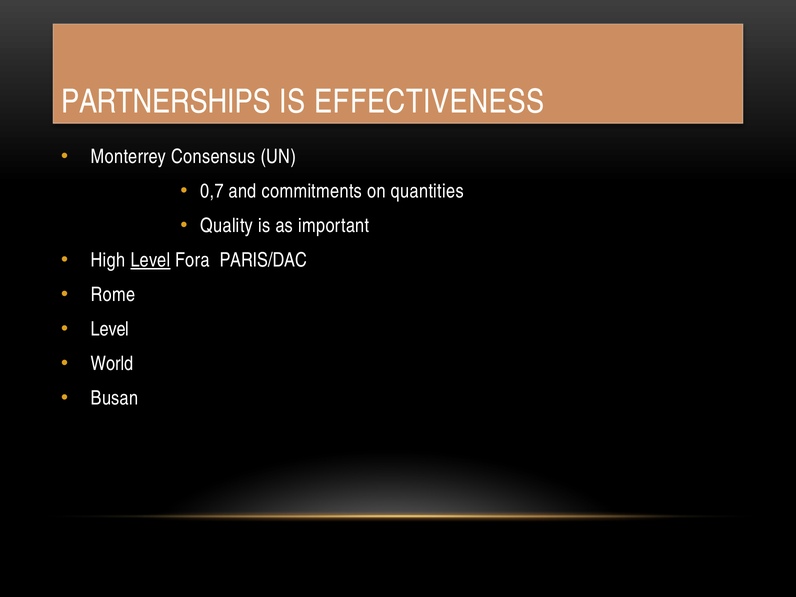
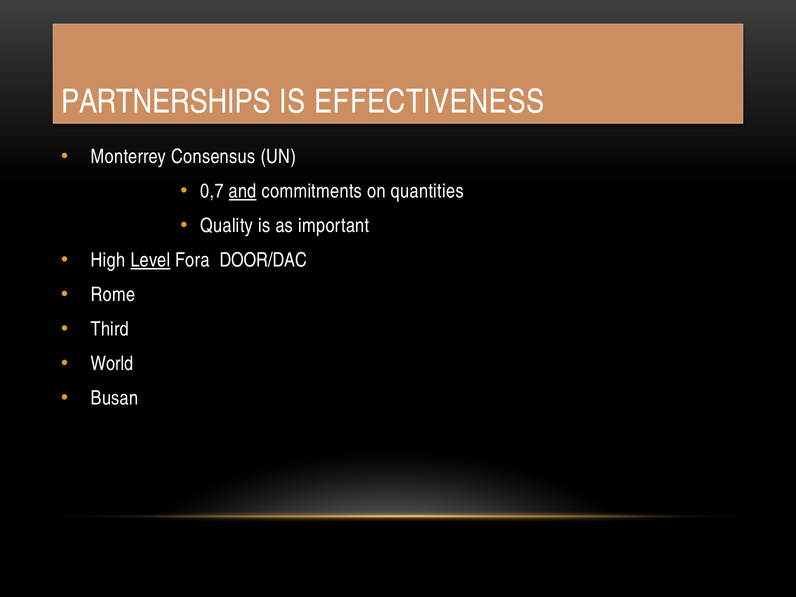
and underline: none -> present (243, 191)
PARIS/DAC: PARIS/DAC -> DOOR/DAC (263, 260)
Level: Level -> Third (110, 329)
